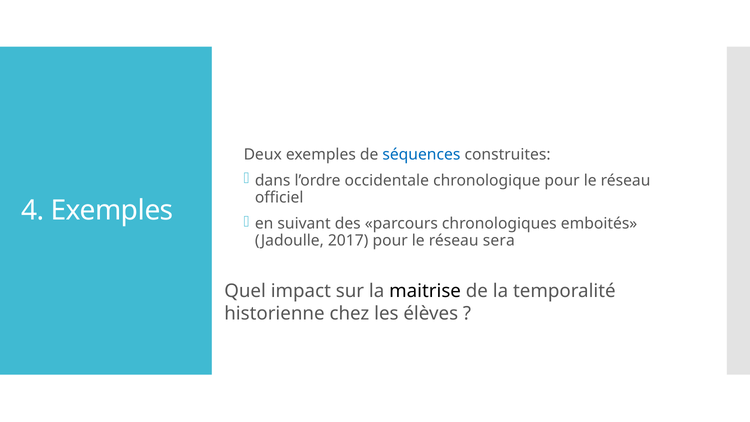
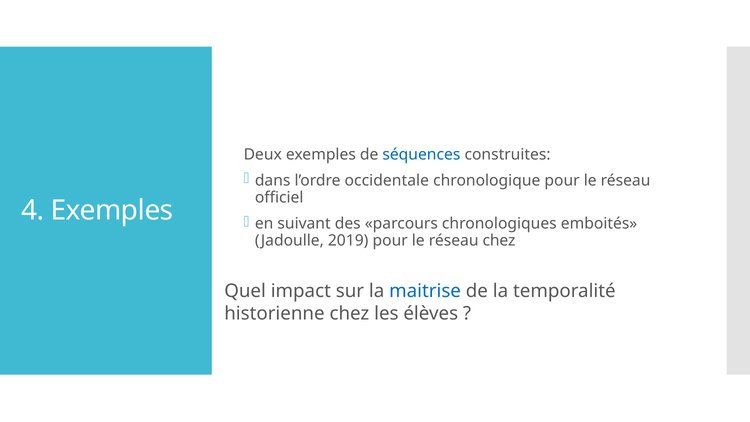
2017: 2017 -> 2019 (348, 241)
réseau sera: sera -> chez (499, 241)
maitrise colour: black -> blue (425, 291)
